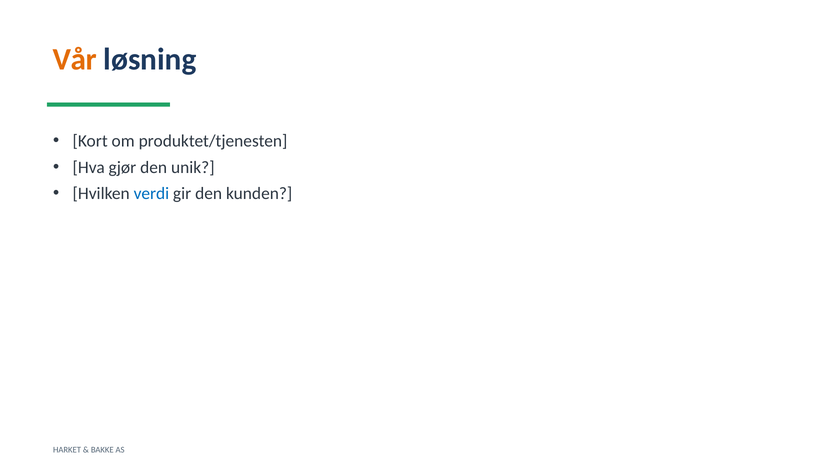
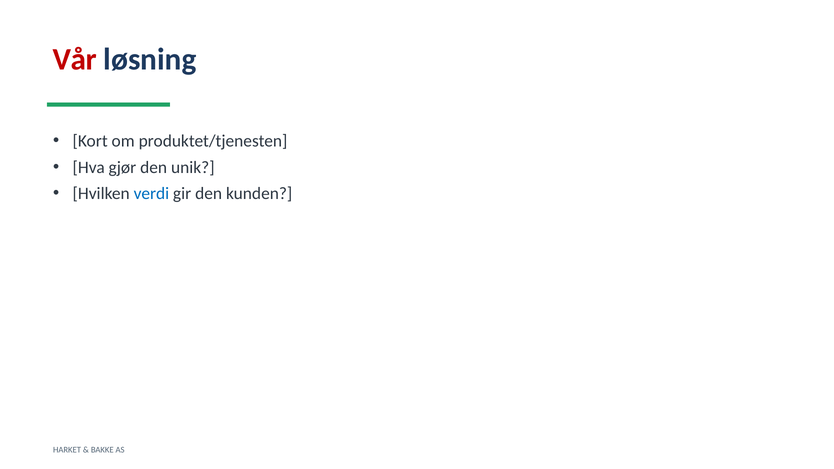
Vår colour: orange -> red (75, 60)
